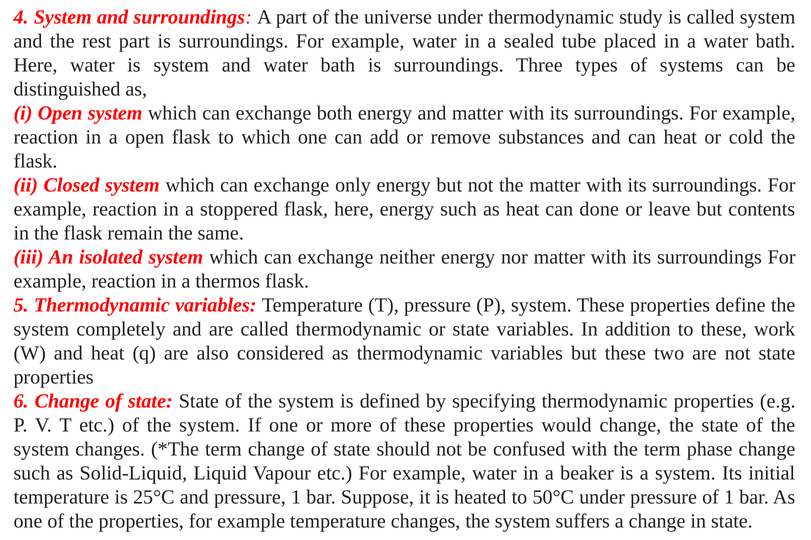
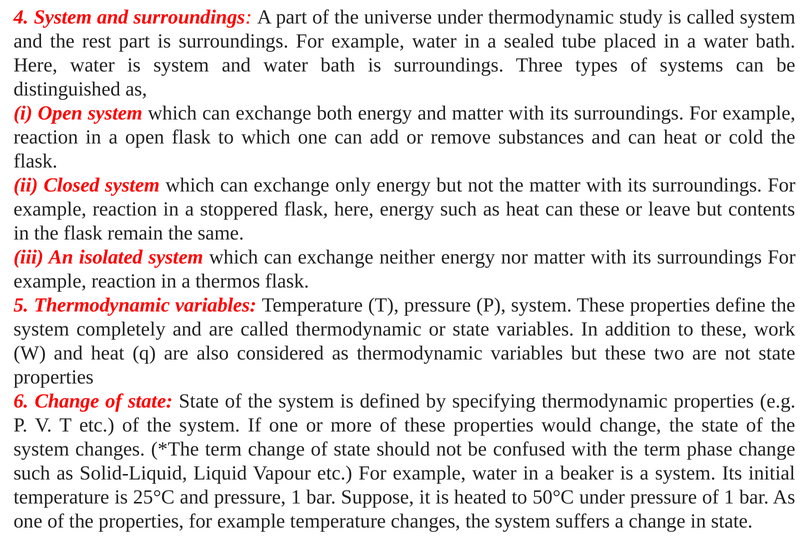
can done: done -> these (599, 209)
